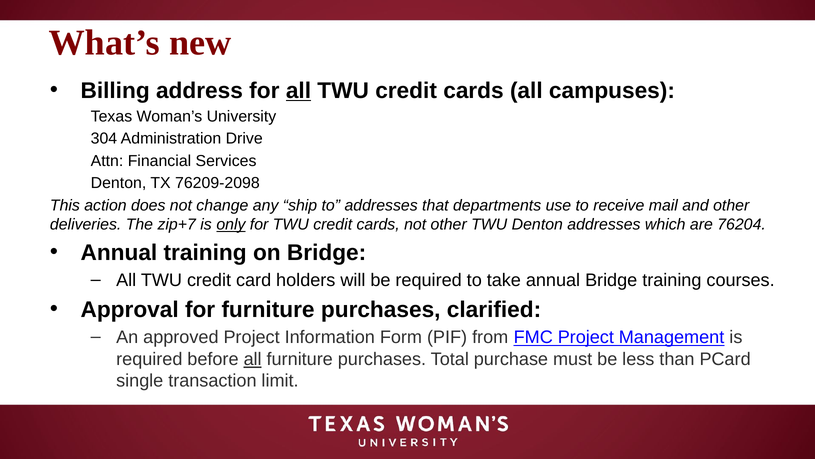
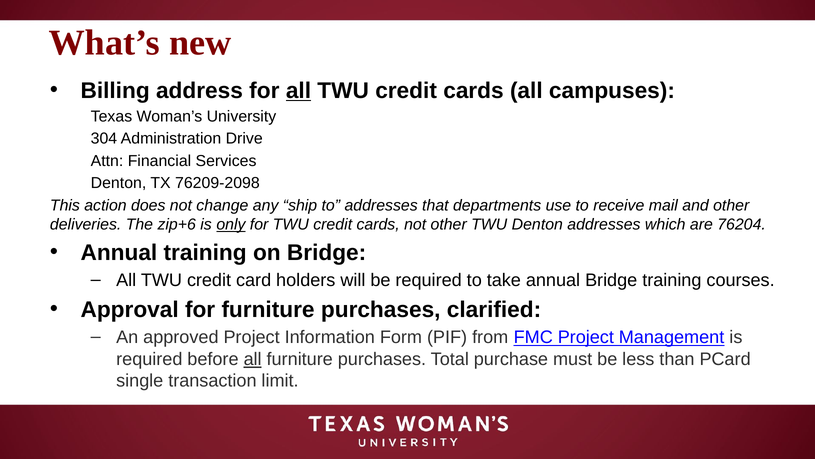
zip+7: zip+7 -> zip+6 (177, 224)
